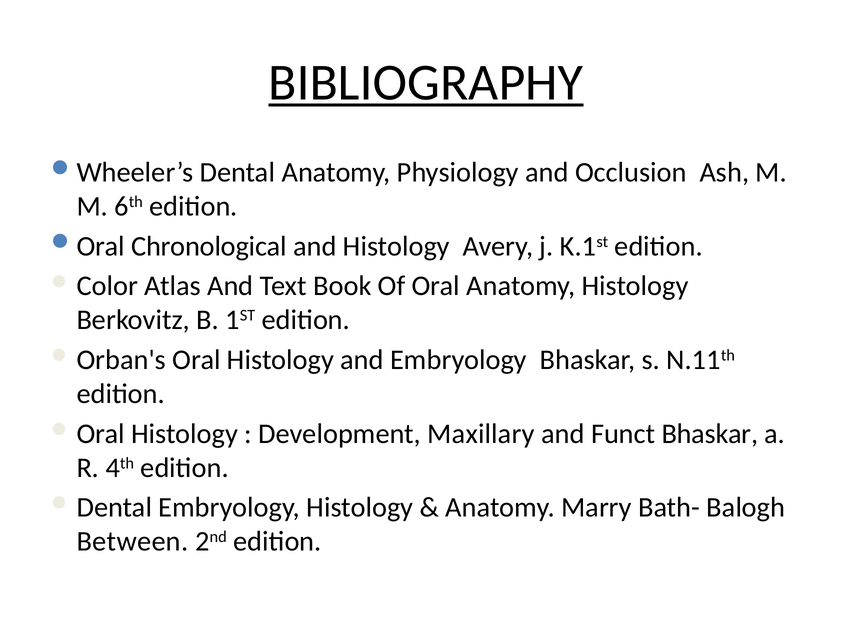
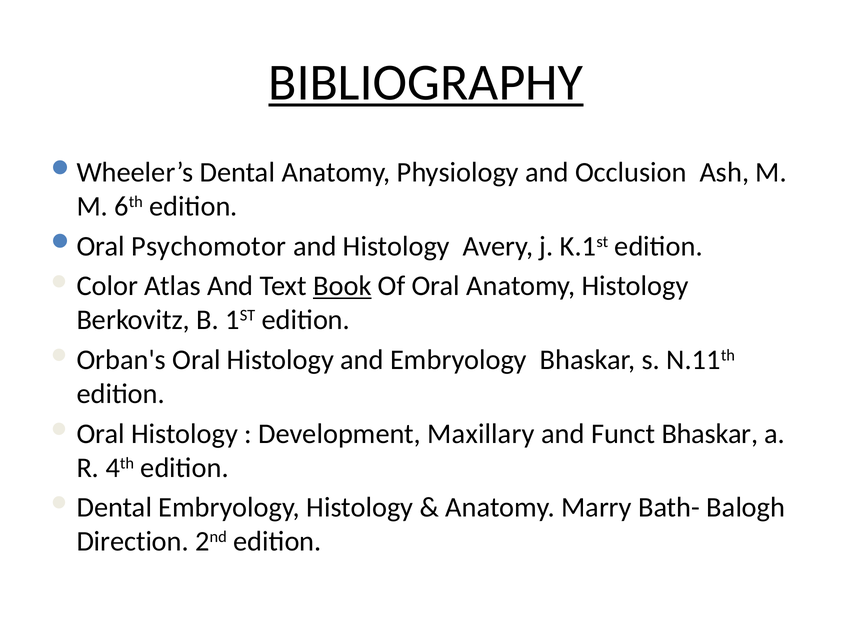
Chronological: Chronological -> Psychomotor (209, 246)
Book underline: none -> present (342, 286)
Between: Between -> Direction (133, 542)
